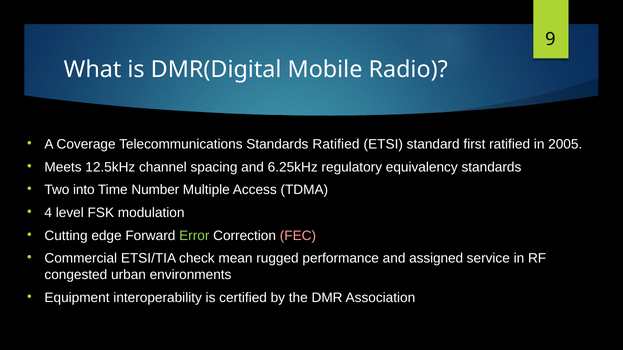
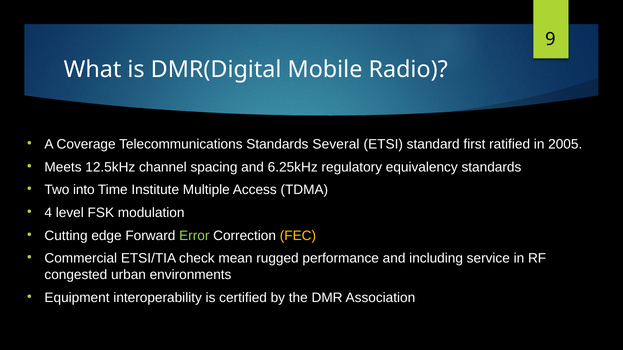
Standards Ratified: Ratified -> Several (336, 145)
Number: Number -> Institute (155, 190)
FEC colour: pink -> yellow (298, 236)
assigned: assigned -> including (436, 259)
